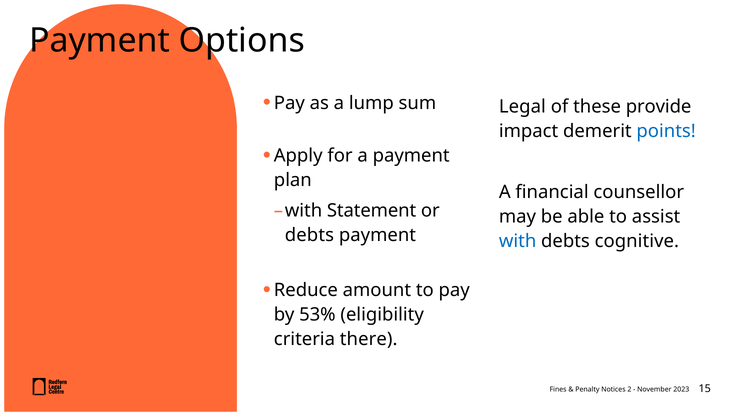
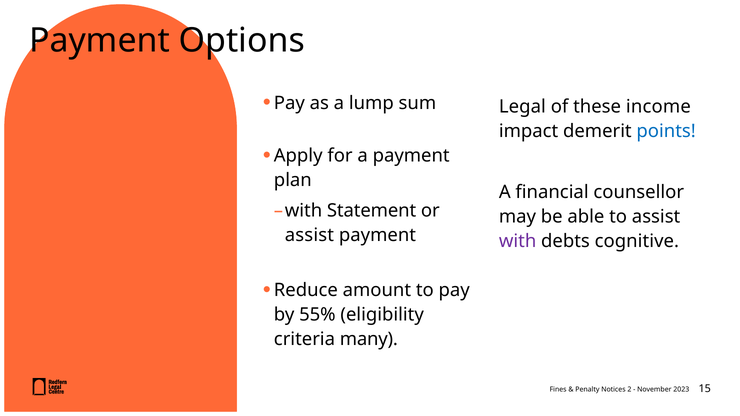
provide: provide -> income (658, 107)
debts: debts -> assist (309, 235)
with colour: blue -> purple (518, 241)
53%: 53% -> 55% (317, 315)
there: there -> many (369, 339)
